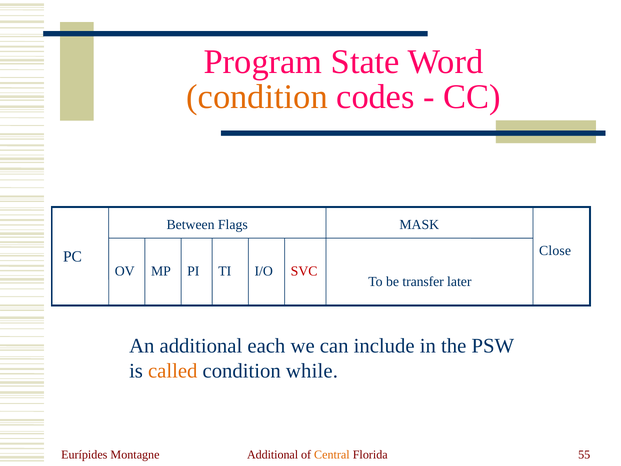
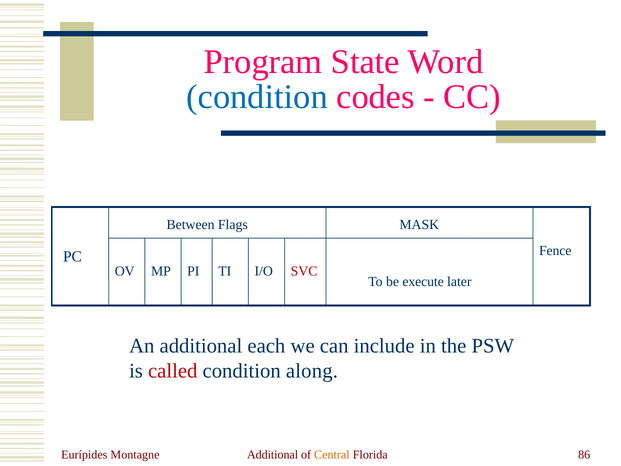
condition colour: orange -> blue (257, 97)
Close: Close -> Fence (555, 250)
transfer: transfer -> execute (423, 281)
called colour: orange -> red (173, 371)
while: while -> along (312, 371)
55: 55 -> 86 (584, 455)
